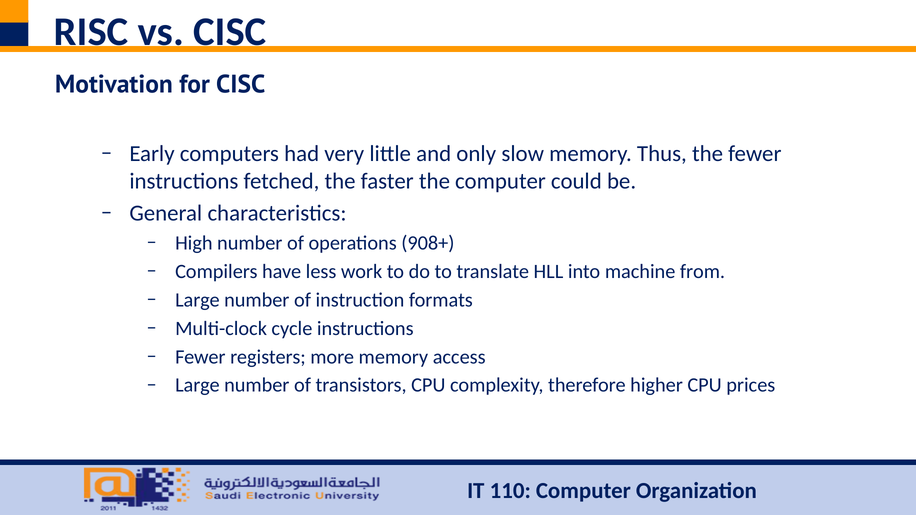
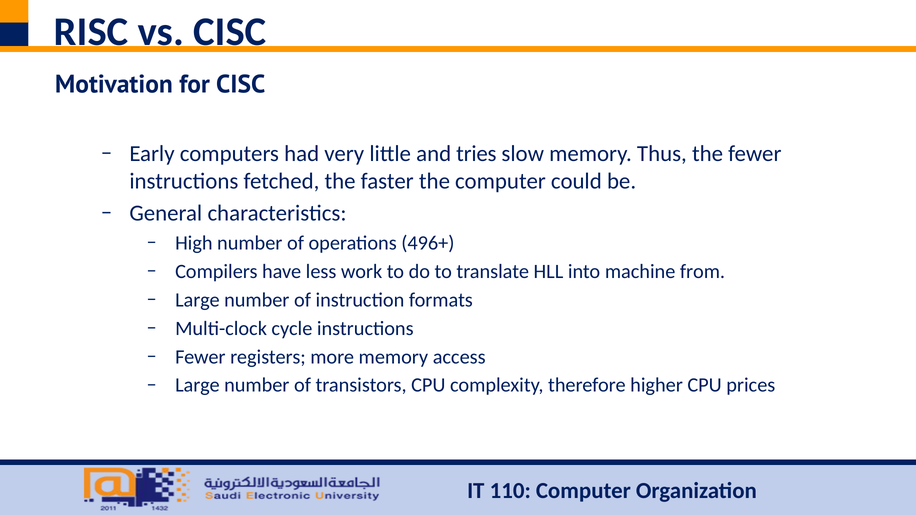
only: only -> tries (476, 154)
908+: 908+ -> 496+ (428, 243)
